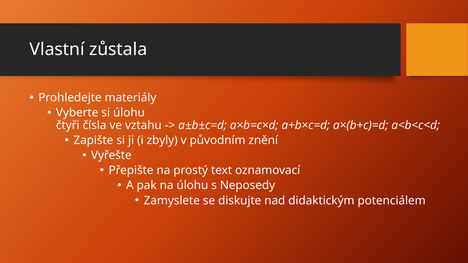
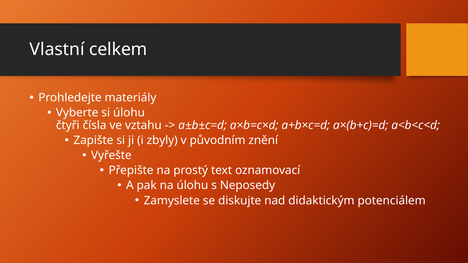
zůstala: zůstala -> celkem (118, 50)
